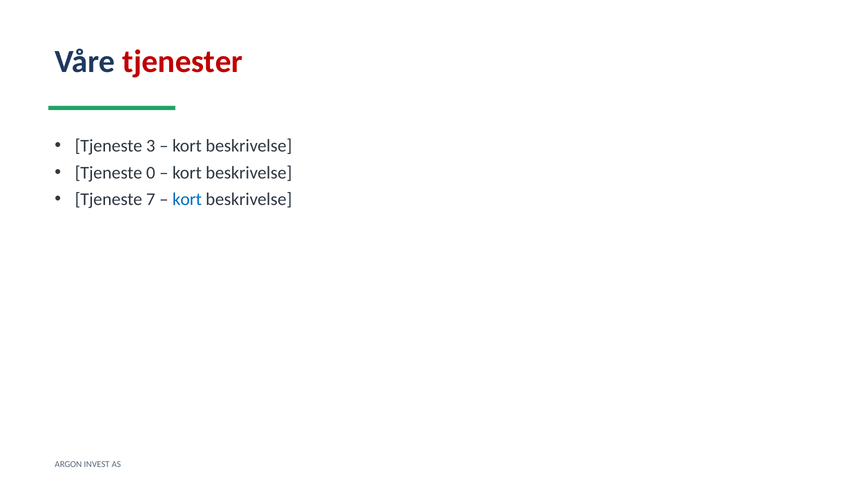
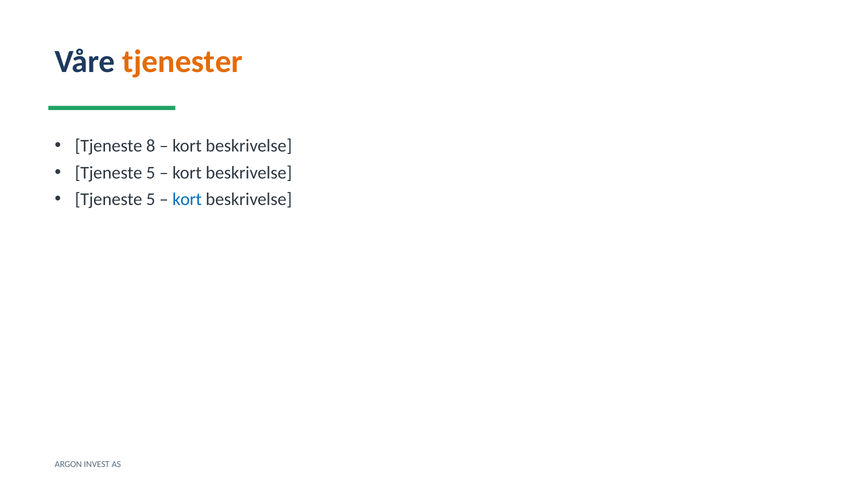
tjenester colour: red -> orange (183, 61)
3: 3 -> 8 (151, 146)
0: 0 -> 5 (151, 173)
7: 7 -> 5 (151, 199)
